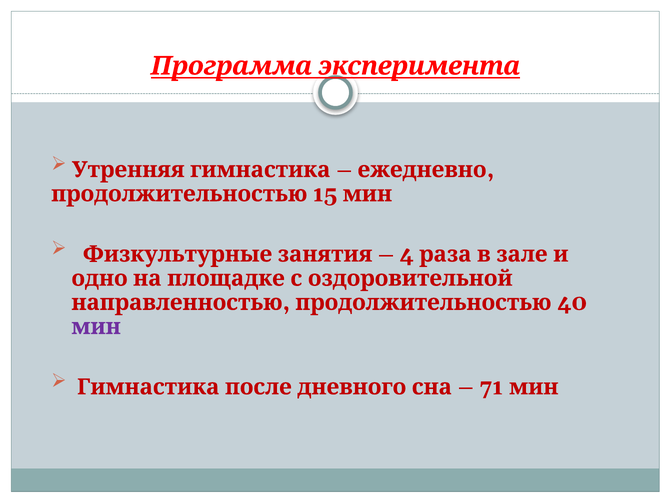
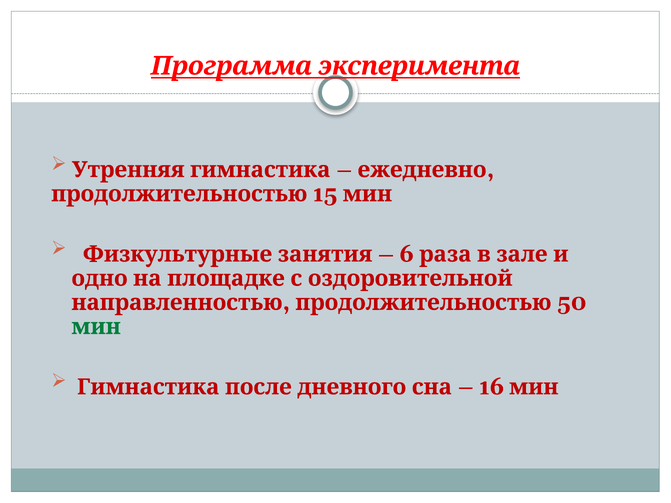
4: 4 -> 6 (407, 254)
40: 40 -> 50 (572, 303)
мин colour: purple -> green (96, 327)
71: 71 -> 16 (492, 387)
